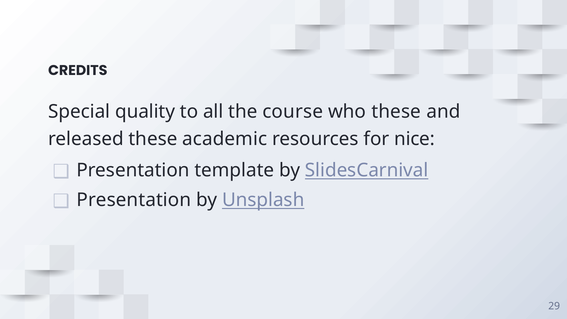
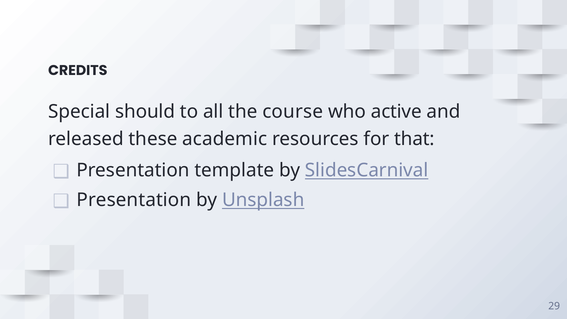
quality: quality -> should (145, 112)
who these: these -> active (396, 112)
nice: nice -> that (414, 139)
